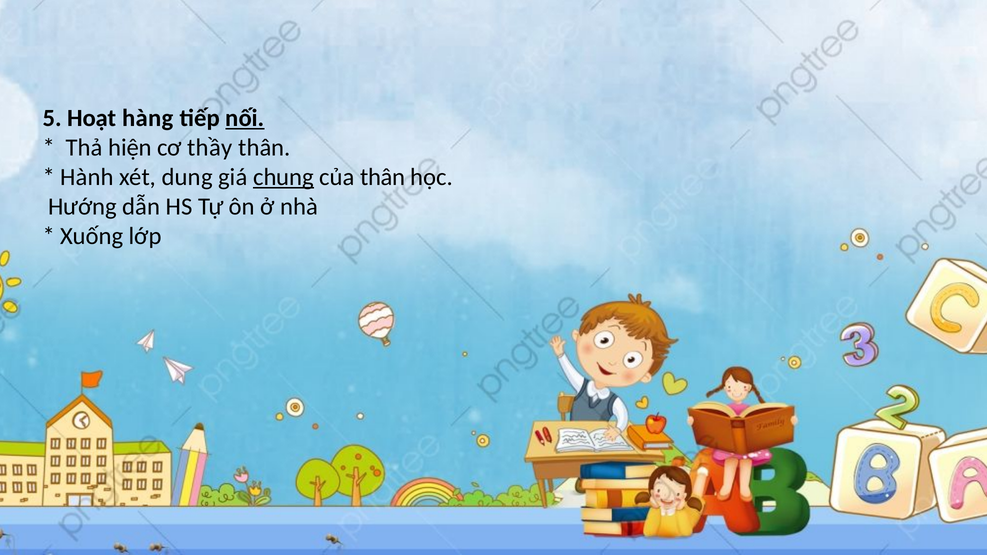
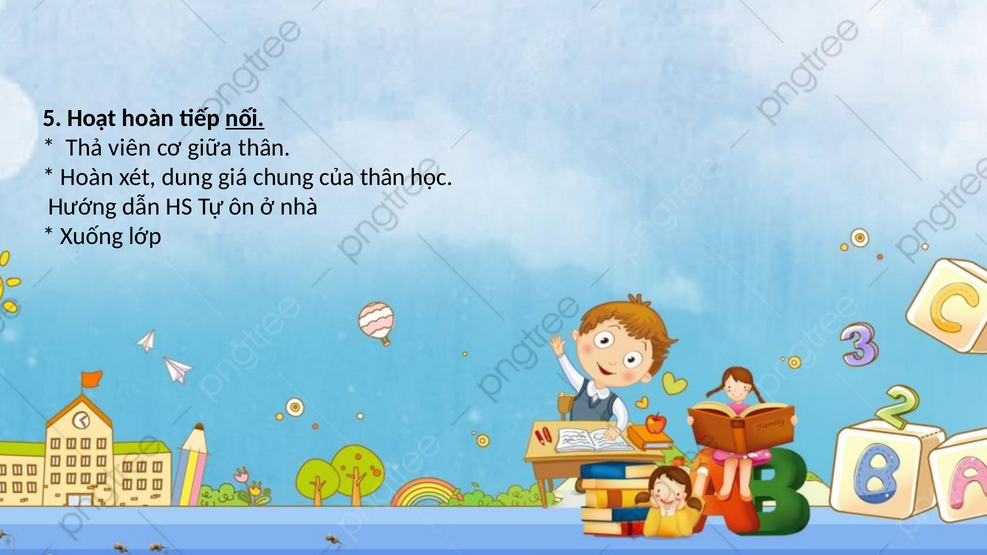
Hoạt hàng: hàng -> hoàn (148, 118)
hiện: hiện -> viên (130, 148)
thầy: thầy -> giữa (210, 148)
Hành: Hành -> Hoàn (87, 177)
chung underline: present -> none (284, 177)
